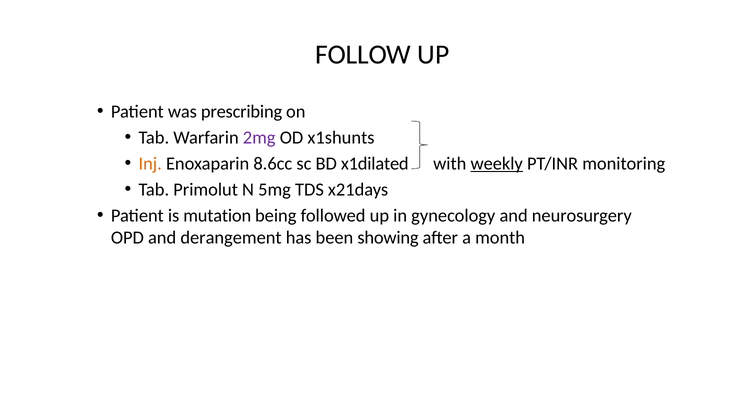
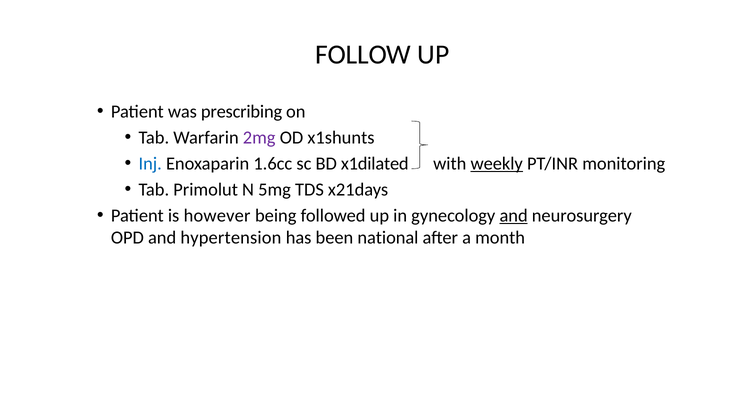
Inj colour: orange -> blue (150, 163)
8.6cc: 8.6cc -> 1.6cc (273, 163)
mutation: mutation -> however (217, 215)
and underline: none -> present (514, 215)
derangement: derangement -> hypertension (231, 237)
showing: showing -> national (388, 237)
